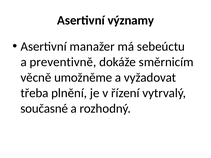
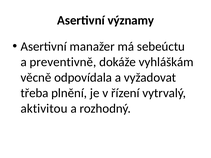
směrnicím: směrnicím -> vyhláškám (166, 62)
umožněme: umožněme -> odpovídala (83, 78)
současné: současné -> aktivitou (44, 109)
